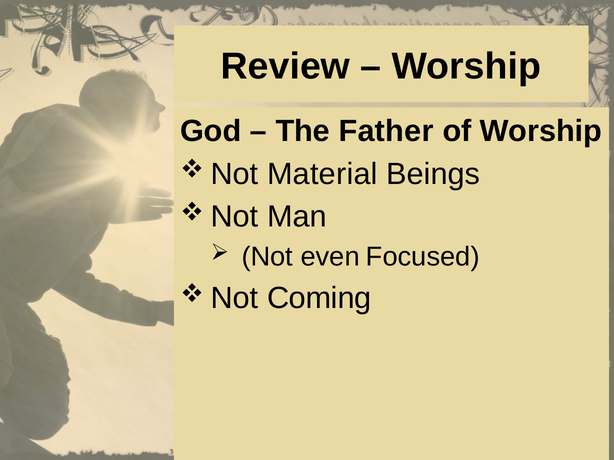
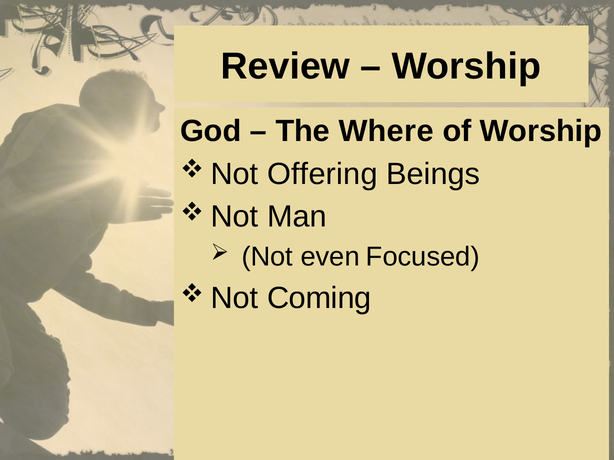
Father: Father -> Where (386, 131)
Material: Material -> Offering (322, 174)
